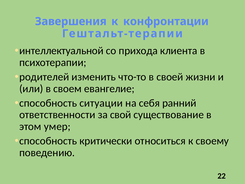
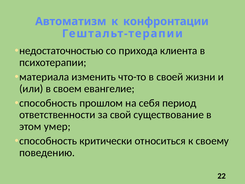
Завершения: Завершения -> Автоматизм (71, 21)
интеллектуальной: интеллектуальной -> недостаточностью (61, 51)
родителей: родителей -> материала (44, 77)
ситуации: ситуации -> прошлом (101, 103)
ранний: ранний -> период (179, 103)
